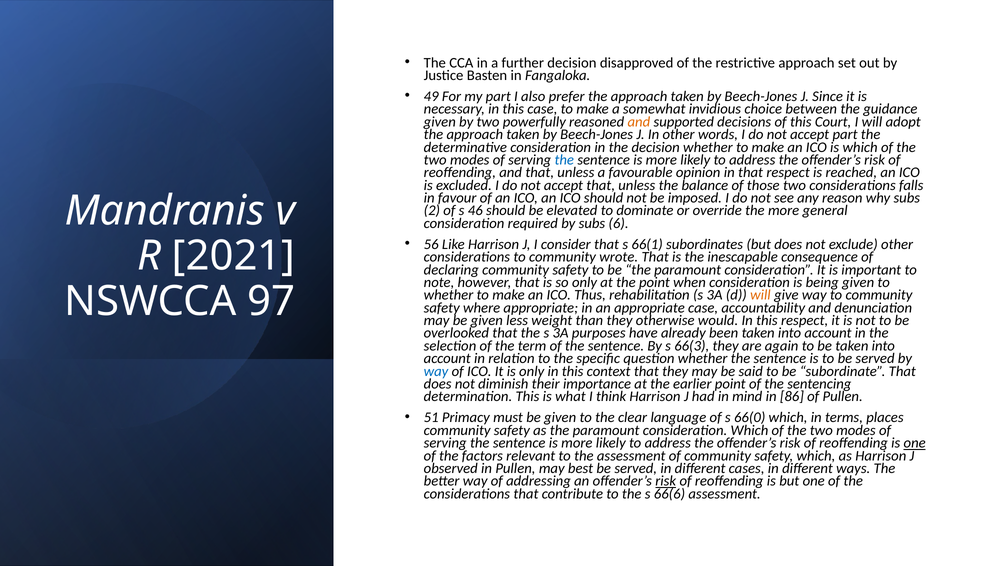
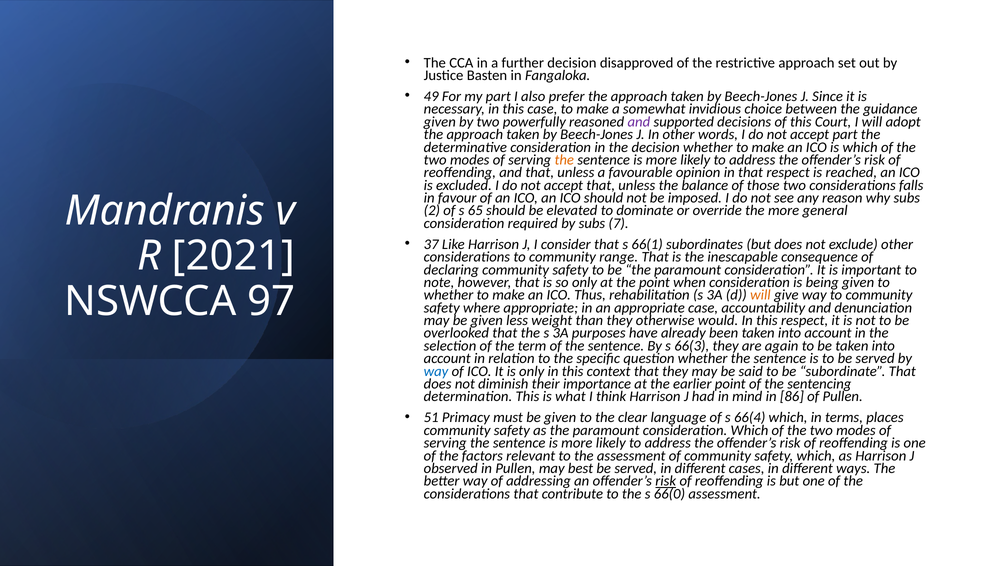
and colour: orange -> purple (639, 122)
the colour: blue -> orange (564, 160)
46: 46 -> 65 (475, 211)
6: 6 -> 7 (619, 223)
56: 56 -> 37 (431, 245)
wrote: wrote -> range (619, 257)
66(0: 66(0 -> 66(4 (750, 418)
one underline: present -> none (915, 443)
66(6: 66(6 -> 66(0 (669, 494)
